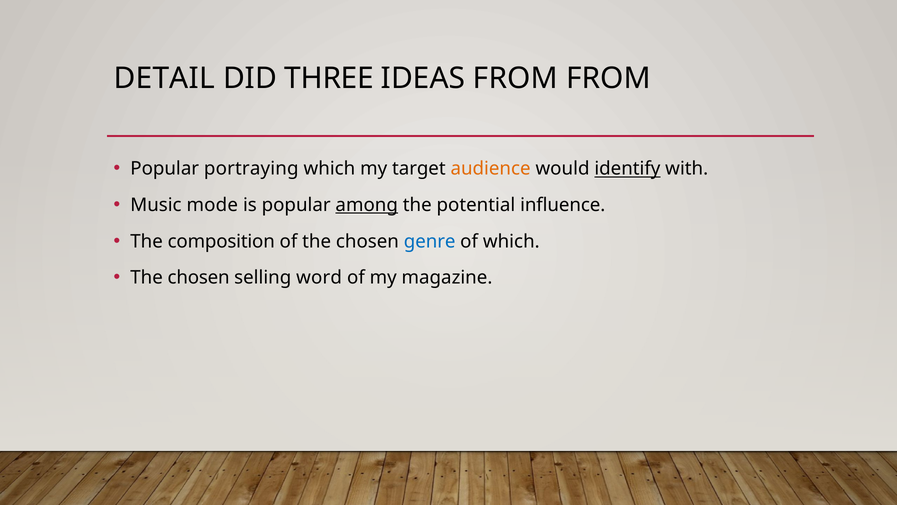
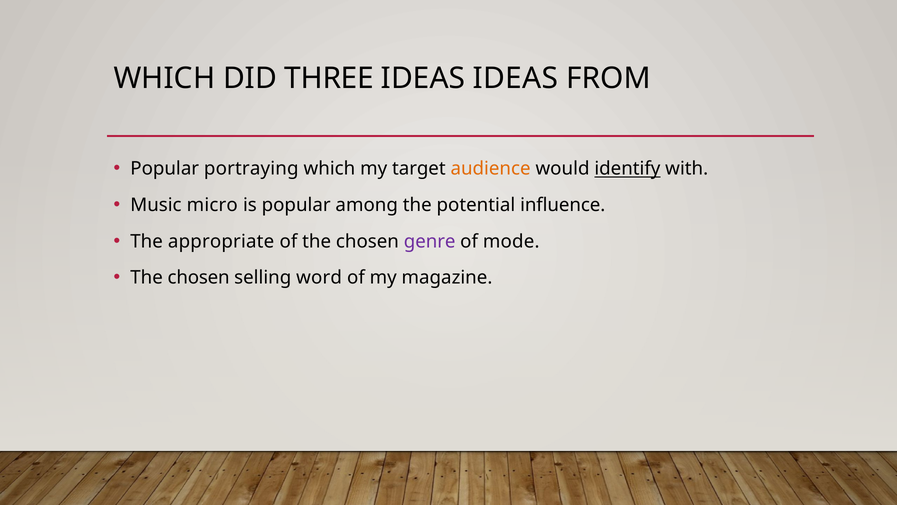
DETAIL: DETAIL -> WHICH (164, 79)
IDEAS FROM: FROM -> IDEAS (515, 79)
mode: mode -> micro (212, 205)
among underline: present -> none (367, 205)
composition: composition -> appropriate (221, 241)
genre colour: blue -> purple (430, 241)
of which: which -> mode (511, 241)
